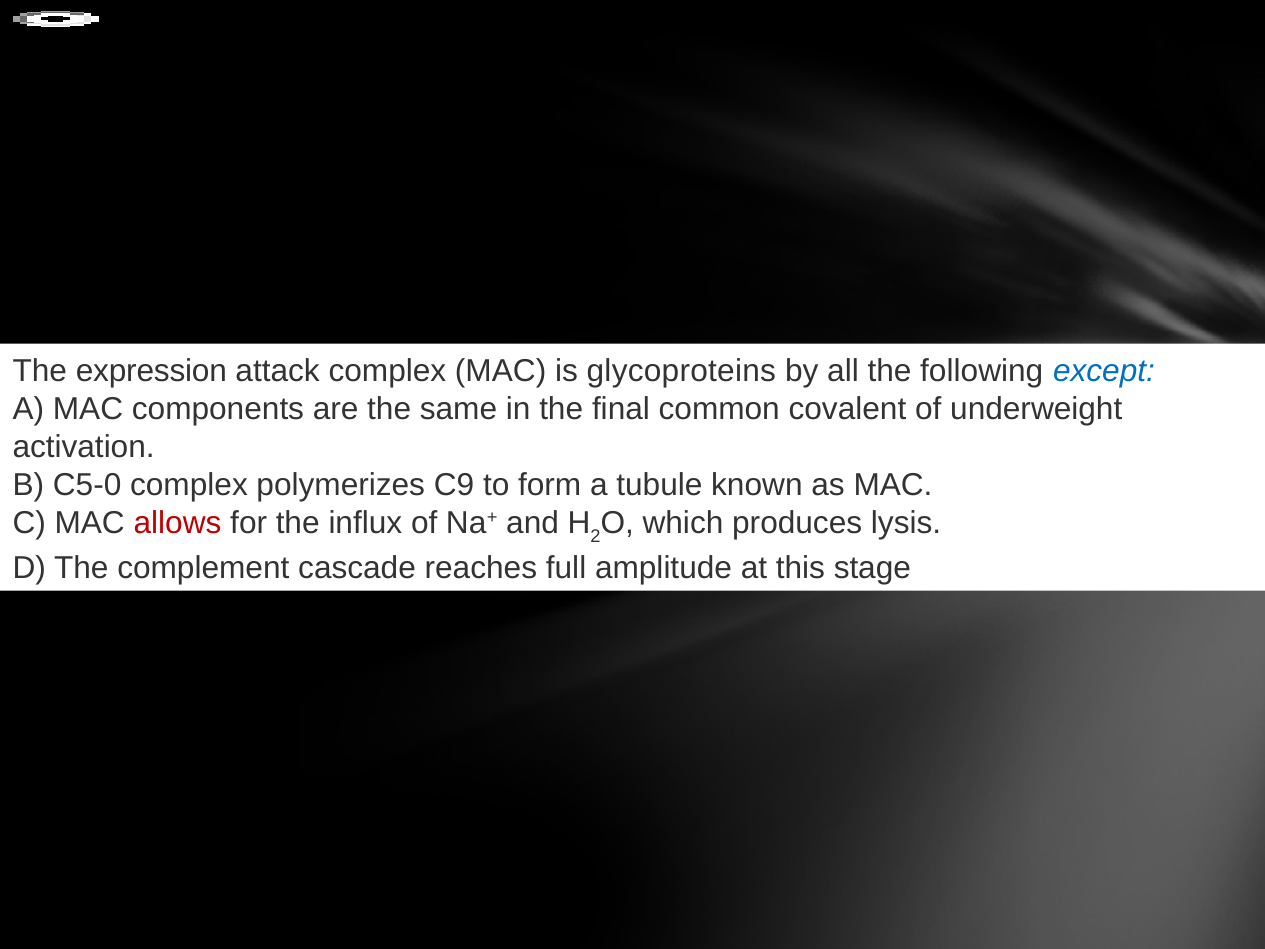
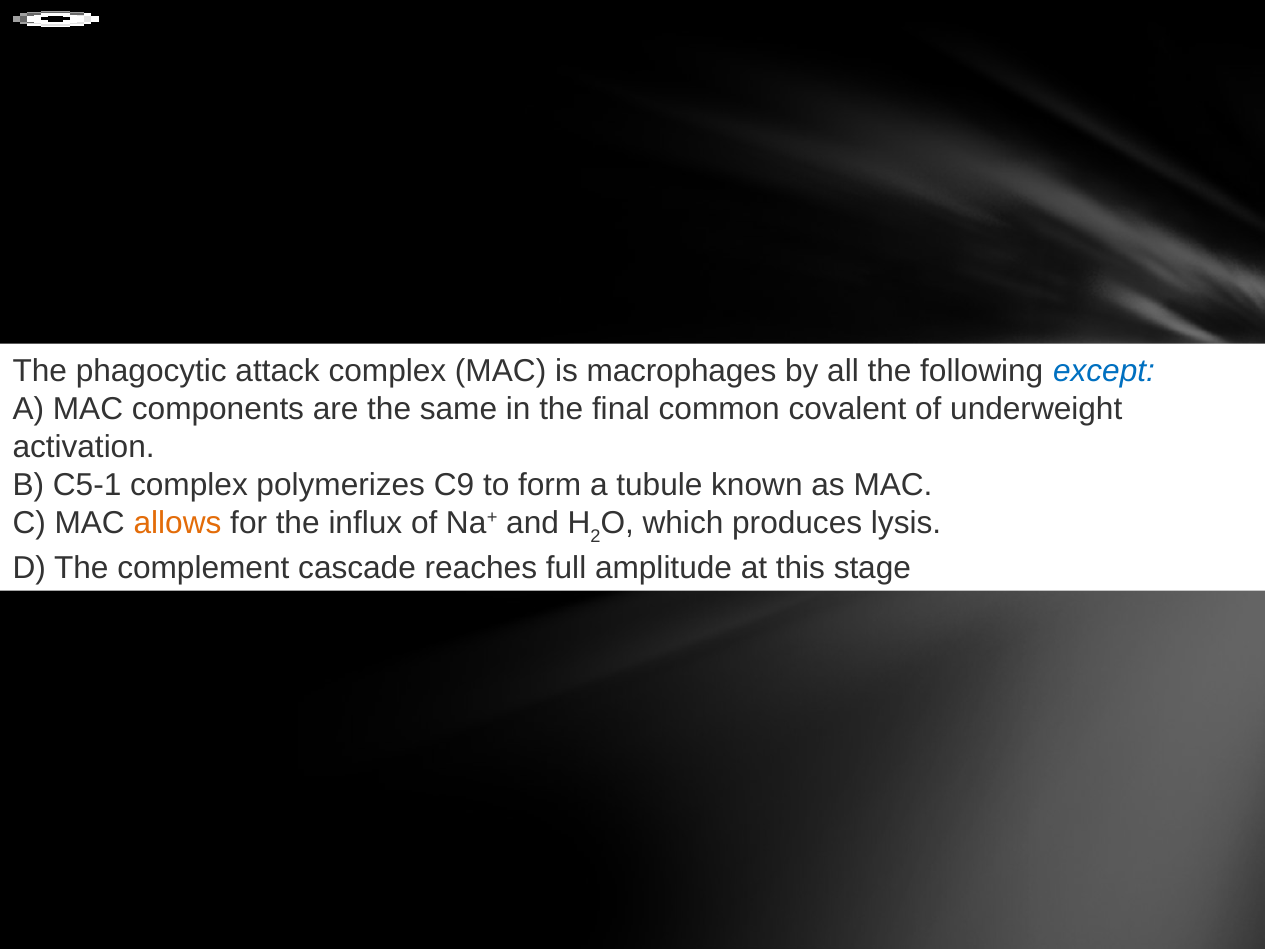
expression: expression -> phagocytic (151, 371)
glycoproteins: glycoproteins -> macrophages (682, 371)
C5-0: C5-0 -> C5-1 (87, 485)
allows colour: red -> orange (177, 523)
